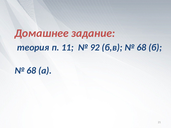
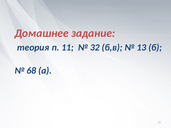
92: 92 -> 32 (95, 48)
68: 68 -> 13 (141, 48)
